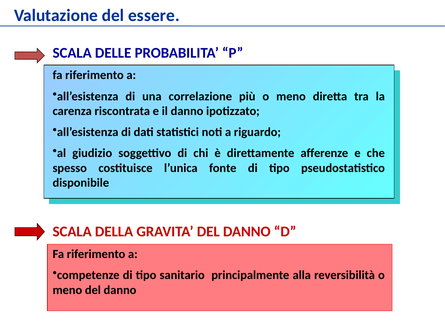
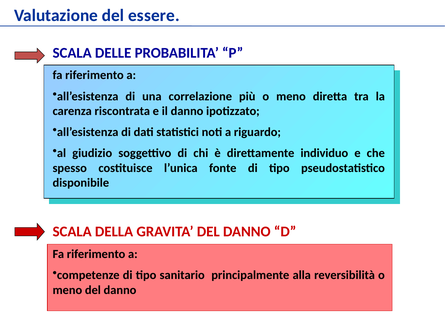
afferenze: afferenze -> individuo (324, 153)
